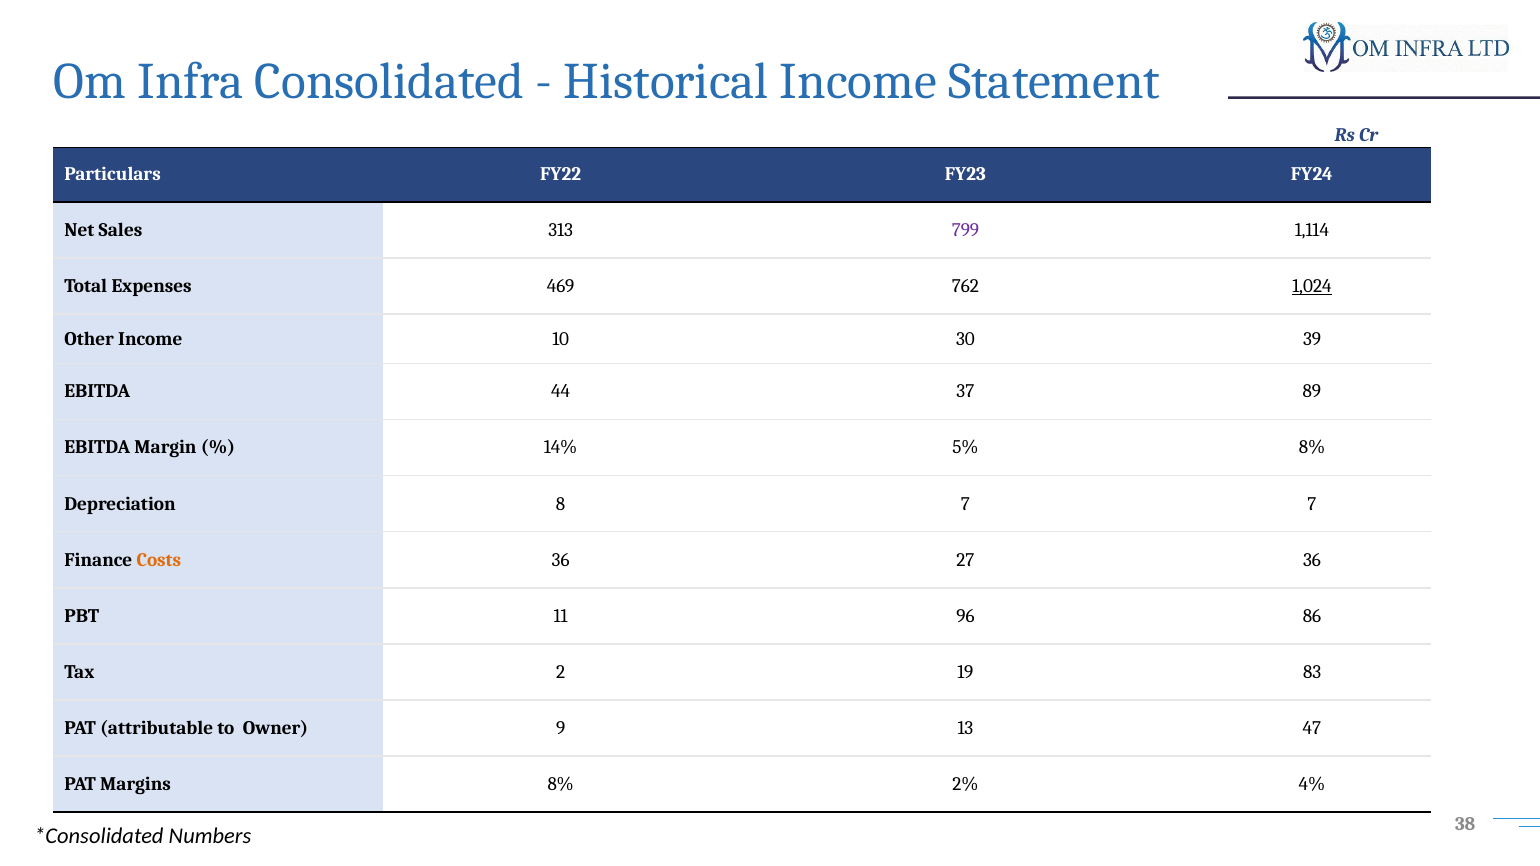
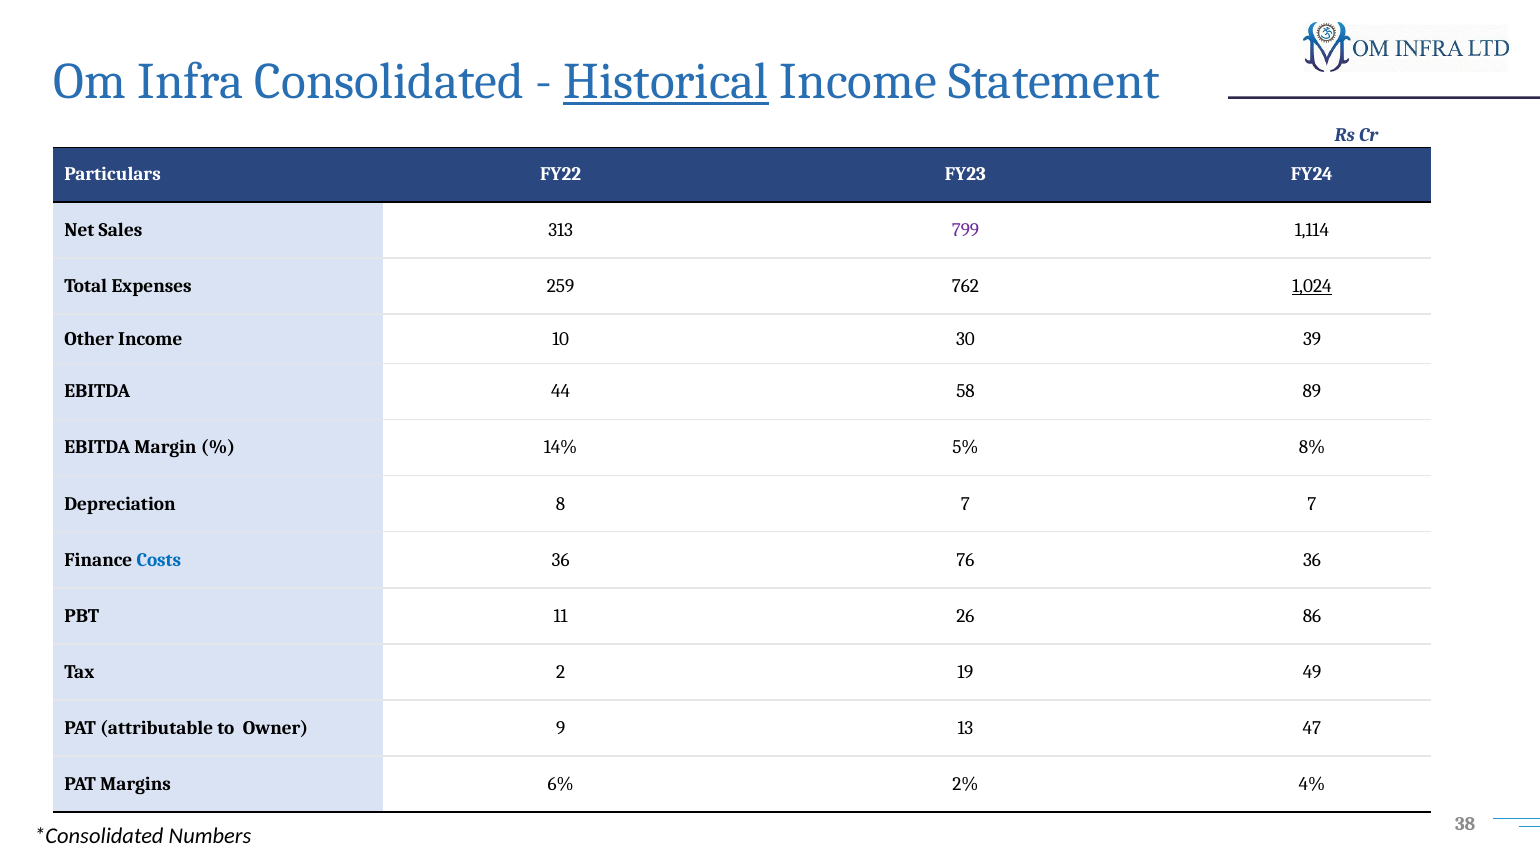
Historical underline: none -> present (666, 81)
469: 469 -> 259 (561, 286)
37: 37 -> 58 (966, 392)
Costs colour: orange -> blue (159, 560)
27: 27 -> 76 (965, 560)
96: 96 -> 26 (965, 616)
83: 83 -> 49 (1312, 672)
Margins 8%: 8% -> 6% (561, 784)
